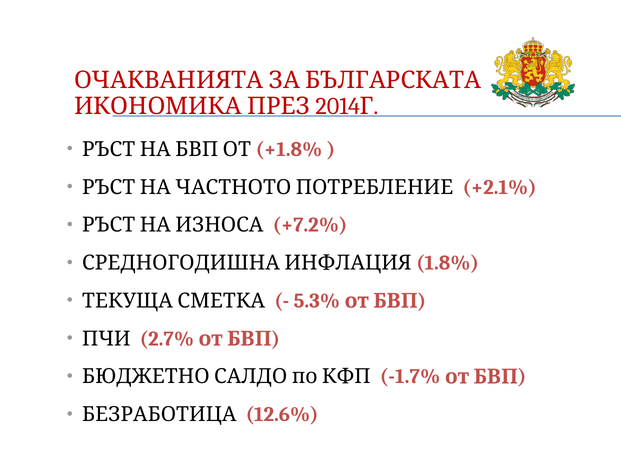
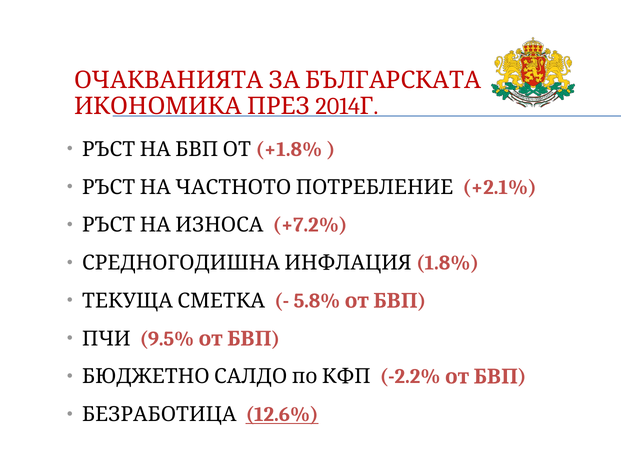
5.3%: 5.3% -> 5.8% (317, 301)
2.7%: 2.7% -> 9.5% (167, 339)
-1.7%: -1.7% -> -2.2% (410, 376)
12.6% underline: none -> present (282, 414)
